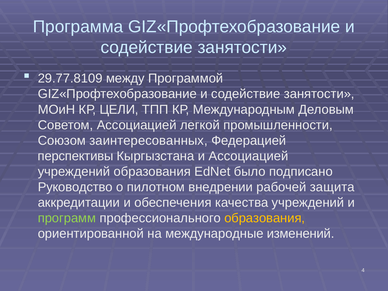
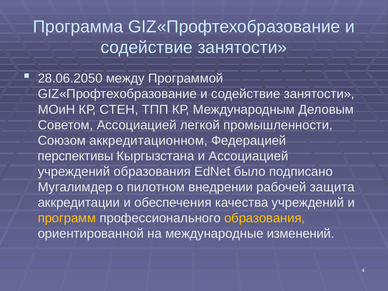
29.77.8109: 29.77.8109 -> 28.06.2050 (70, 78)
ЦЕЛИ: ЦЕЛИ -> СТЕН (119, 109)
заинтересованных: заинтересованных -> аккредитационном (149, 141)
Руководство: Руководство -> Мугалимдер (75, 187)
программ colour: light green -> yellow (67, 218)
